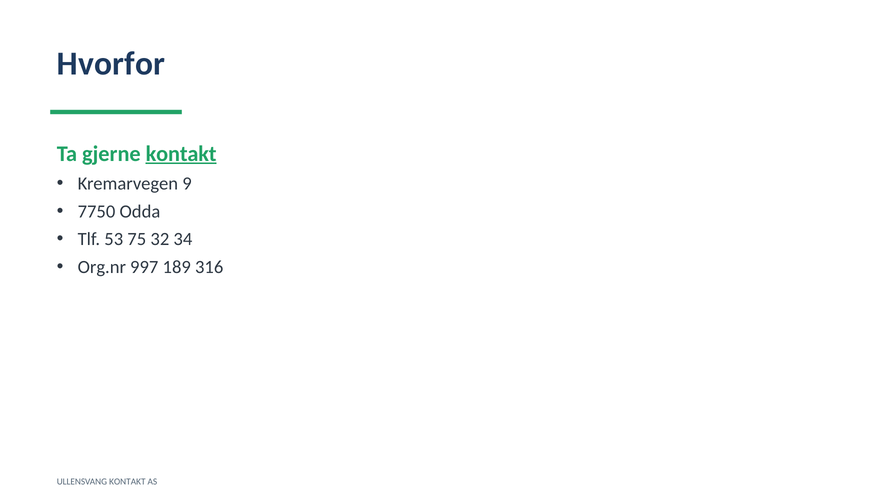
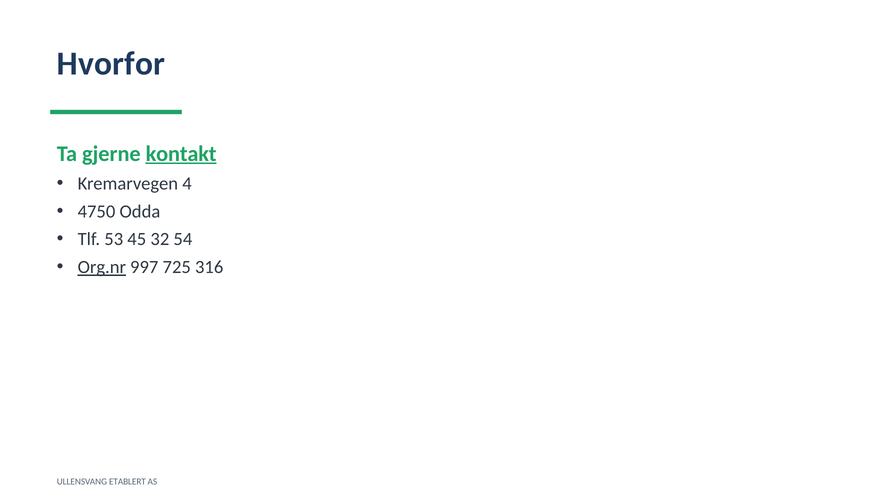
9: 9 -> 4 (187, 183)
7750: 7750 -> 4750 (96, 211)
75: 75 -> 45 (137, 239)
34: 34 -> 54 (183, 239)
Org.nr underline: none -> present (102, 267)
189: 189 -> 725 (177, 267)
ULLENSVANG KONTAKT: KONTAKT -> ETABLERT (127, 481)
